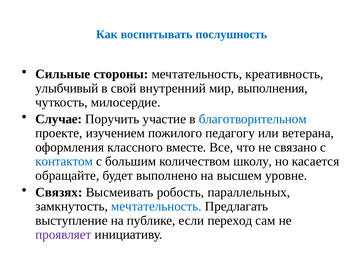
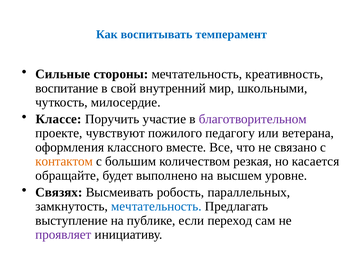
послушность: послушность -> темперамент (231, 34)
улыбчивый: улыбчивый -> воспитание (67, 88)
выполнения: выполнения -> школьными (273, 88)
Случае: Случае -> Классе (59, 119)
благотворительном colour: blue -> purple (253, 119)
изучением: изучением -> чувствуют (115, 133)
контактом colour: blue -> orange (64, 162)
школу: школу -> резкая (253, 162)
